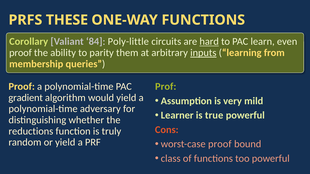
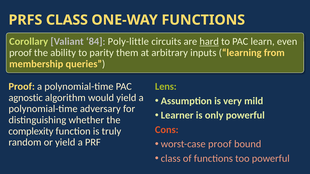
PRFS THESE: THESE -> CLASS (67, 20)
inputs underline: present -> none (203, 53)
Prof: Prof -> Lens (166, 87)
gradient: gradient -> agnostic (26, 98)
true: true -> only (214, 116)
reductions: reductions -> complexity (31, 131)
